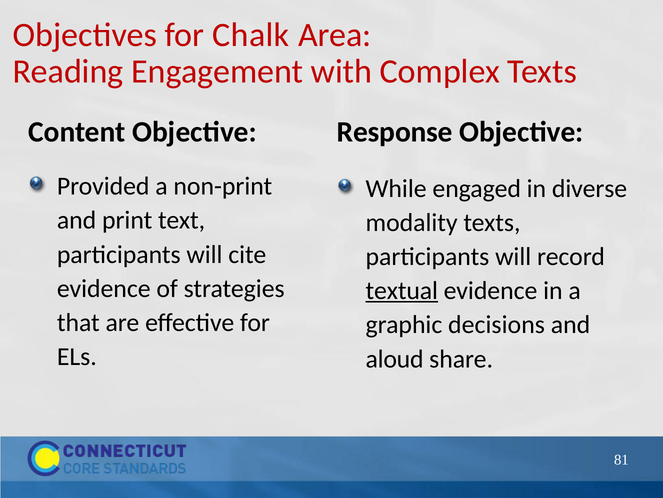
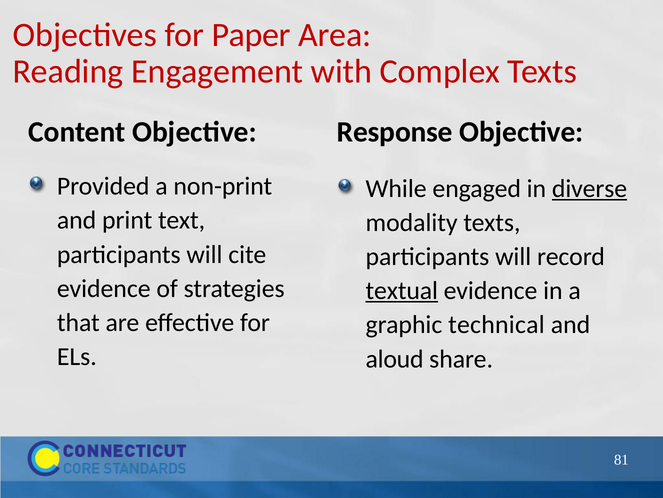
Chalk: Chalk -> Paper (251, 35)
diverse underline: none -> present (590, 188)
decisions: decisions -> technical (496, 324)
